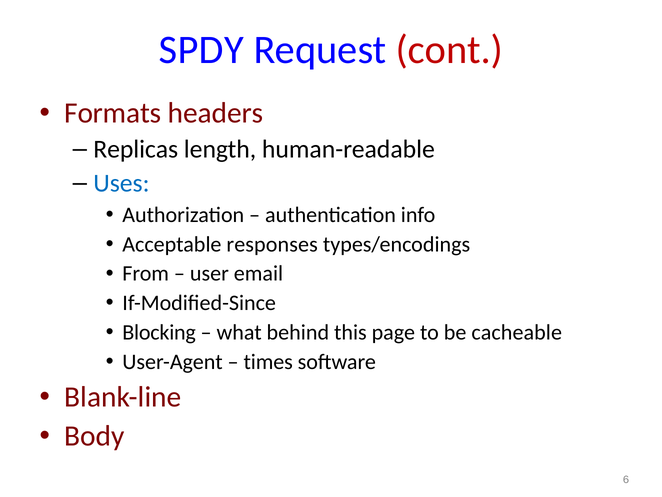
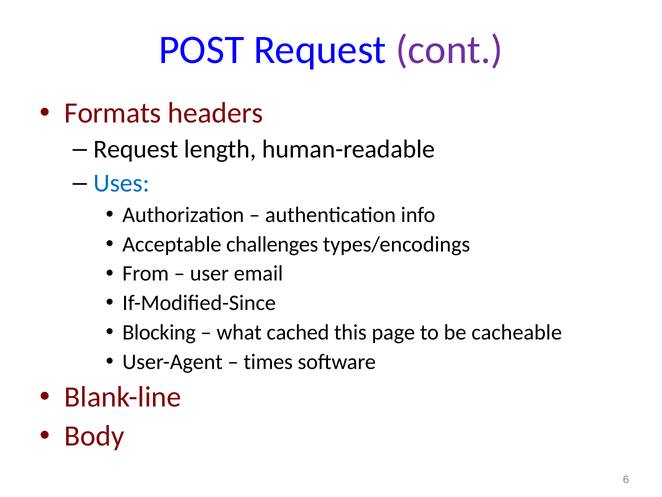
SPDY: SPDY -> POST (202, 50)
cont colour: red -> purple (449, 50)
Replicas: Replicas -> Request (136, 149)
responses: responses -> challenges (272, 244)
behind: behind -> cached (298, 332)
